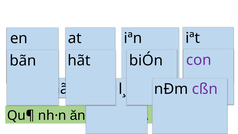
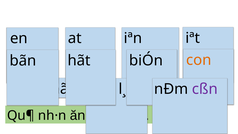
con colour: purple -> orange (199, 60)
